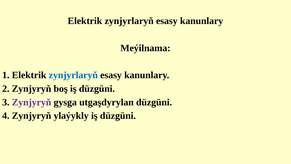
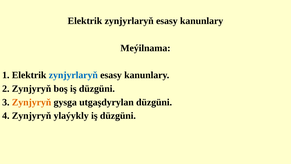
Zynjyryň colour: purple -> orange (32, 102)
